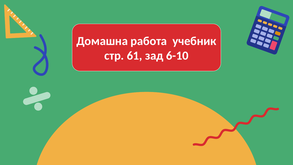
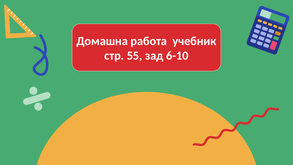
61: 61 -> 55 (135, 56)
